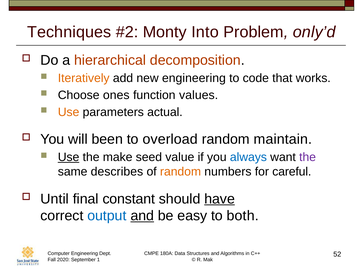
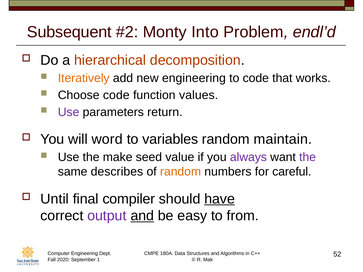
Techniques: Techniques -> Subsequent (69, 32)
only’d: only’d -> endl’d (314, 32)
Choose ones: ones -> code (116, 95)
Use colour: orange -> purple (69, 112)
actual: actual -> return (165, 112)
been: been -> word (107, 139)
overload: overload -> variables (170, 139)
Use underline: present -> none (69, 157)
always colour: blue -> purple (248, 157)
constant: constant -> compiler (129, 199)
output colour: blue -> purple (107, 216)
both: both -> from (243, 216)
